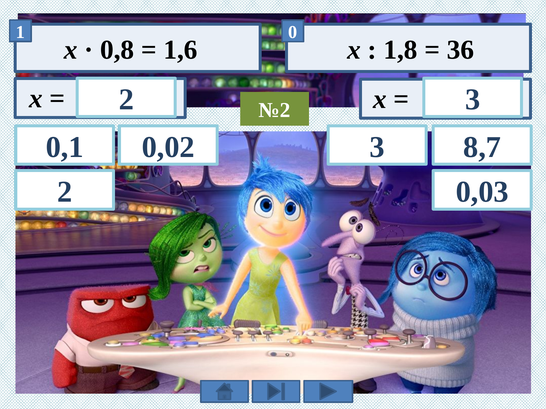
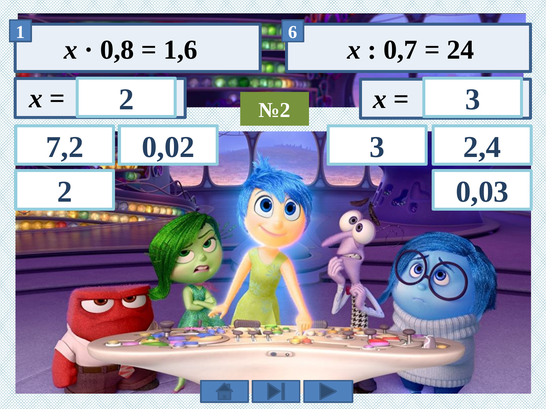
0: 0 -> 6 (293, 32)
1,8: 1,8 -> 0,7 (401, 50)
36: 36 -> 24 (460, 50)
0,1: 0,1 -> 7,2 (65, 147)
8,7: 8,7 -> 2,4 (482, 147)
